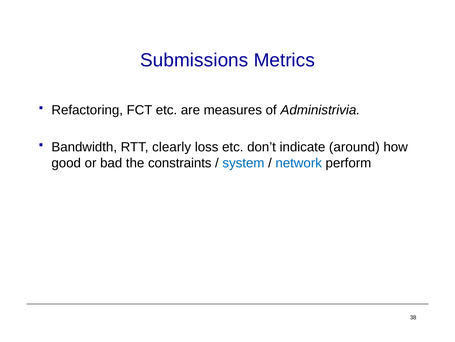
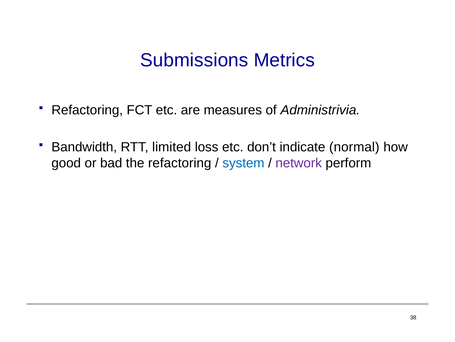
clearly: clearly -> limited (172, 147)
around: around -> normal (354, 147)
the constraints: constraints -> refactoring (180, 163)
network colour: blue -> purple (299, 163)
